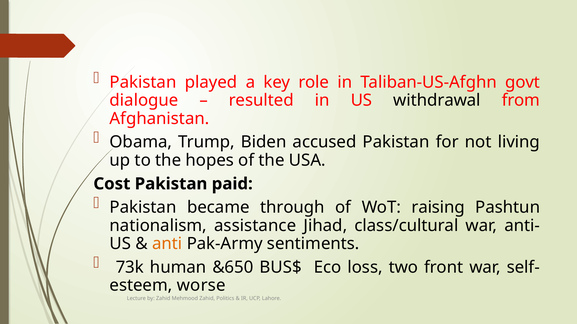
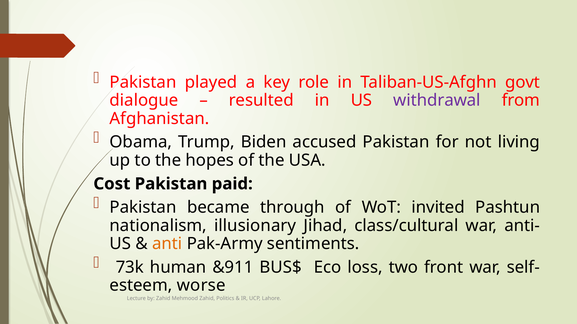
withdrawal colour: black -> purple (437, 101)
raising: raising -> invited (438, 208)
assistance: assistance -> illusionary (255, 226)
&650: &650 -> &911 (233, 268)
